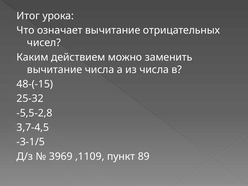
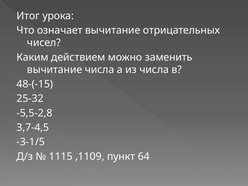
3969: 3969 -> 1115 (61, 156)
89: 89 -> 64 (144, 156)
